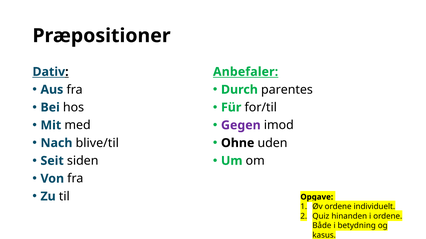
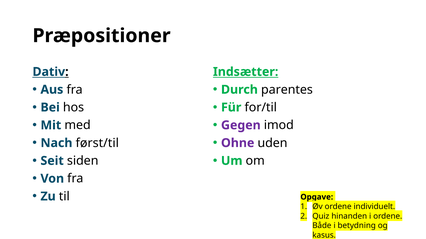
Anbefaler: Anbefaler -> Indsætter (246, 72)
blive/til: blive/til -> først/til (97, 143)
Ohne colour: black -> purple (238, 143)
